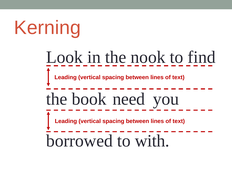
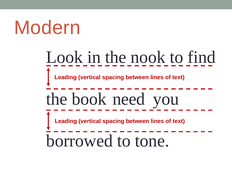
Kerning: Kerning -> Modern (47, 28)
with: with -> tone (152, 141)
